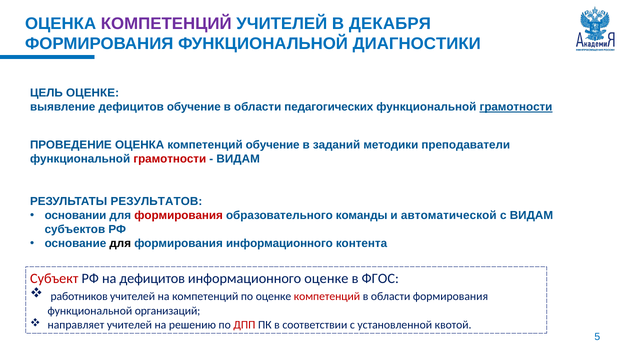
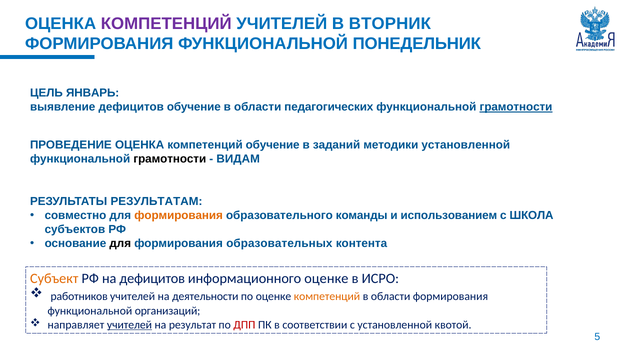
ДЕКАБРЯ: ДЕКАБРЯ -> ВТОРНИК (390, 24)
ДИАГНОСТИКИ: ДИАГНОСТИКИ -> ПОНЕДЕЛЬНИК (417, 44)
ЦЕЛЬ ОЦЕНКЕ: ОЦЕНКЕ -> ЯНВАРЬ (93, 93)
методики преподаватели: преподаватели -> установленной (466, 145)
грамотности colour: red -> black (170, 159)
РЕЗУЛЬТАТОВ: РЕЗУЛЬТАТОВ -> РЕЗУЛЬТАТАМ (156, 202)
основании: основании -> совместно (75, 216)
формирования colour: red -> orange (179, 216)
автоматической: автоматической -> использованием (449, 216)
с ВИДАМ: ВИДАМ -> ШКОЛА (532, 216)
формирования информационного: информационного -> образовательных (279, 244)
Субъект colour: red -> orange (54, 279)
ФГОС: ФГОС -> ИСРО (380, 279)
на компетенций: компетенций -> деятельности (205, 297)
компетенций colour: red -> orange (327, 297)
учителей underline: none -> present (129, 325)
решению: решению -> результат (193, 325)
